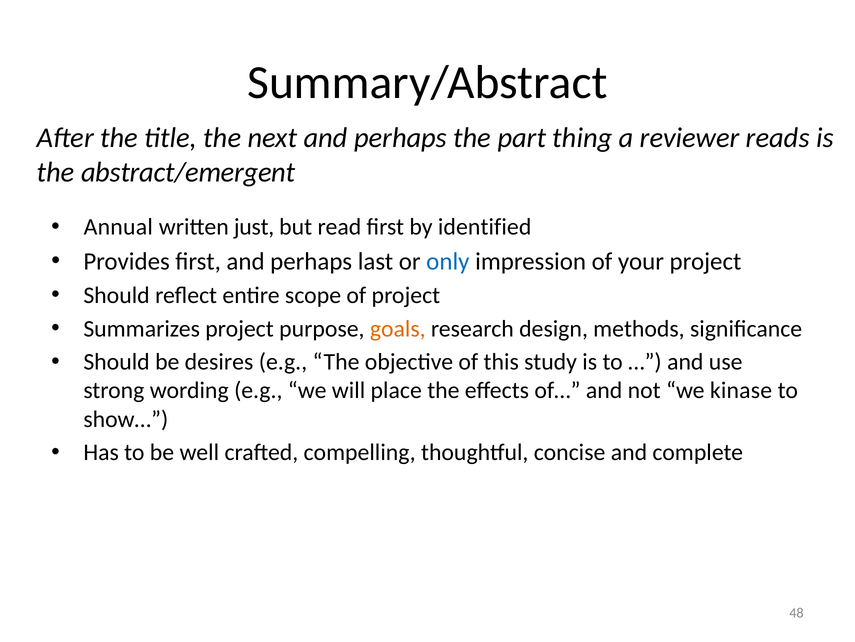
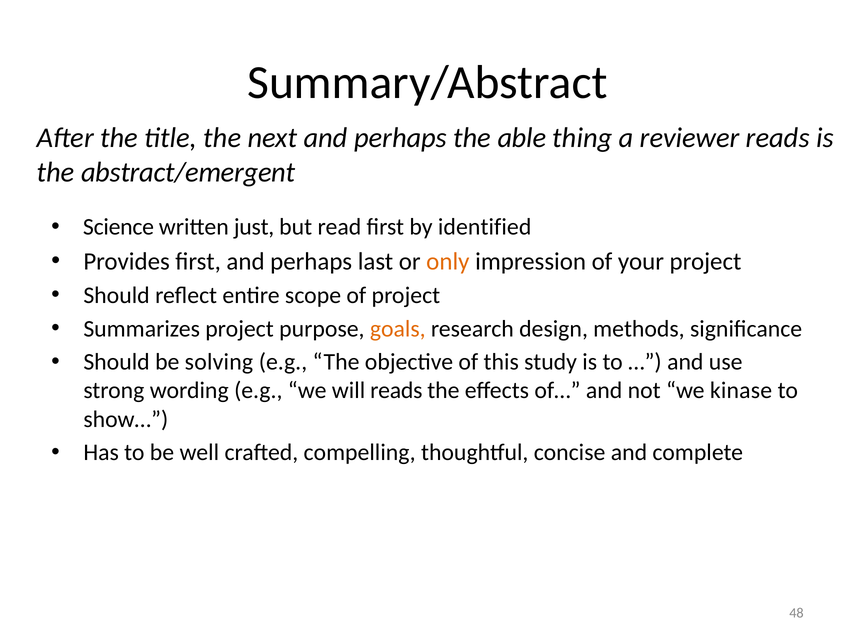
part: part -> able (522, 138)
Annual: Annual -> Science (119, 227)
only colour: blue -> orange (448, 261)
desires: desires -> solving (219, 362)
will place: place -> reads (396, 390)
